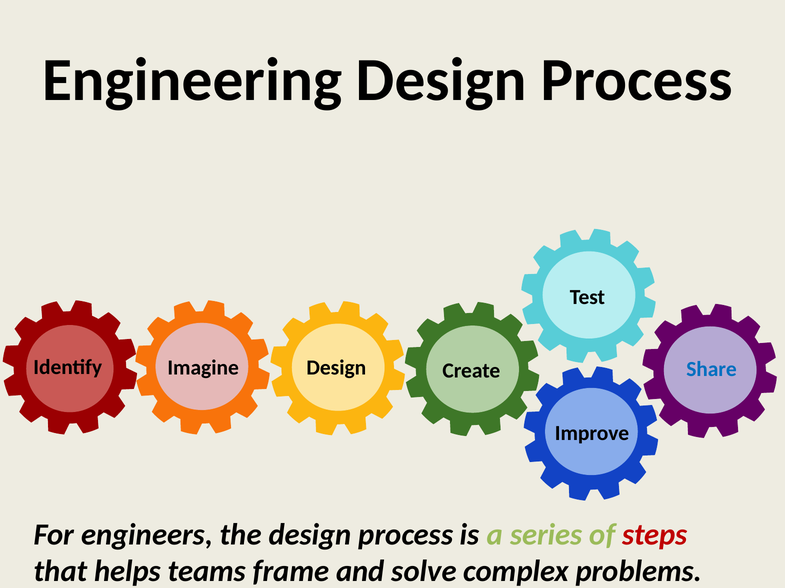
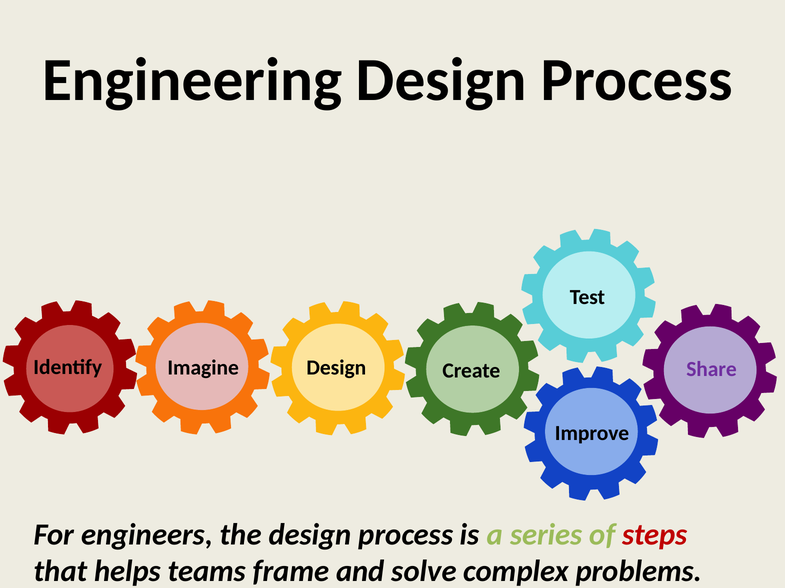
Share colour: blue -> purple (711, 370)
